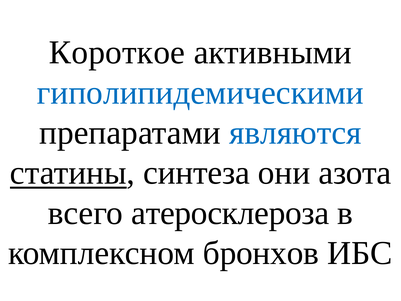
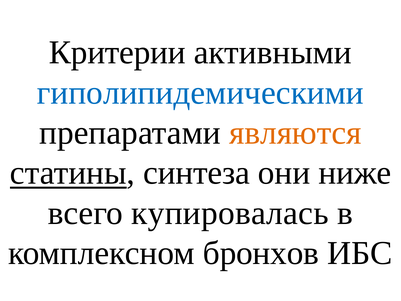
Короткое: Короткое -> Критерии (117, 52)
являются colour: blue -> orange (295, 133)
азота: азота -> ниже (355, 173)
атеросклероза: атеросклероза -> купировалась (230, 213)
